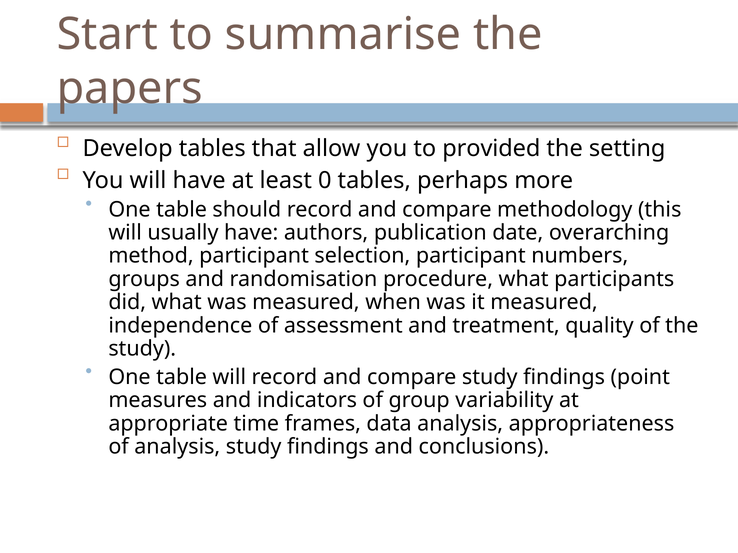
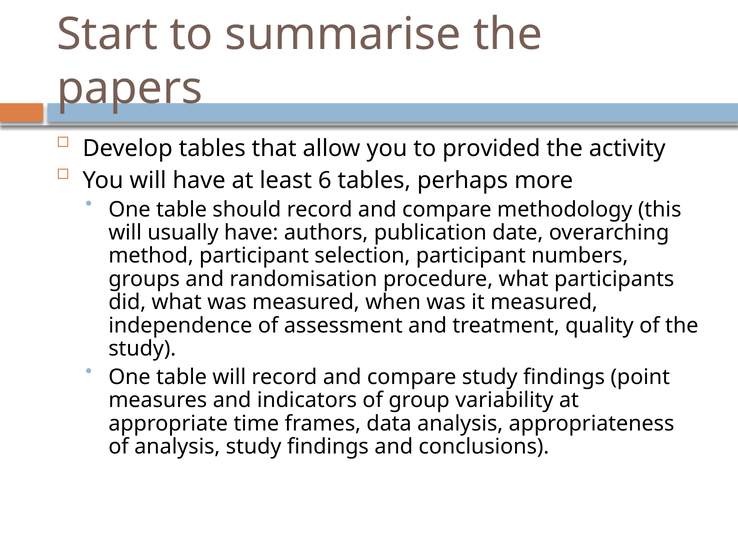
setting: setting -> activity (627, 149)
0: 0 -> 6 (325, 180)
